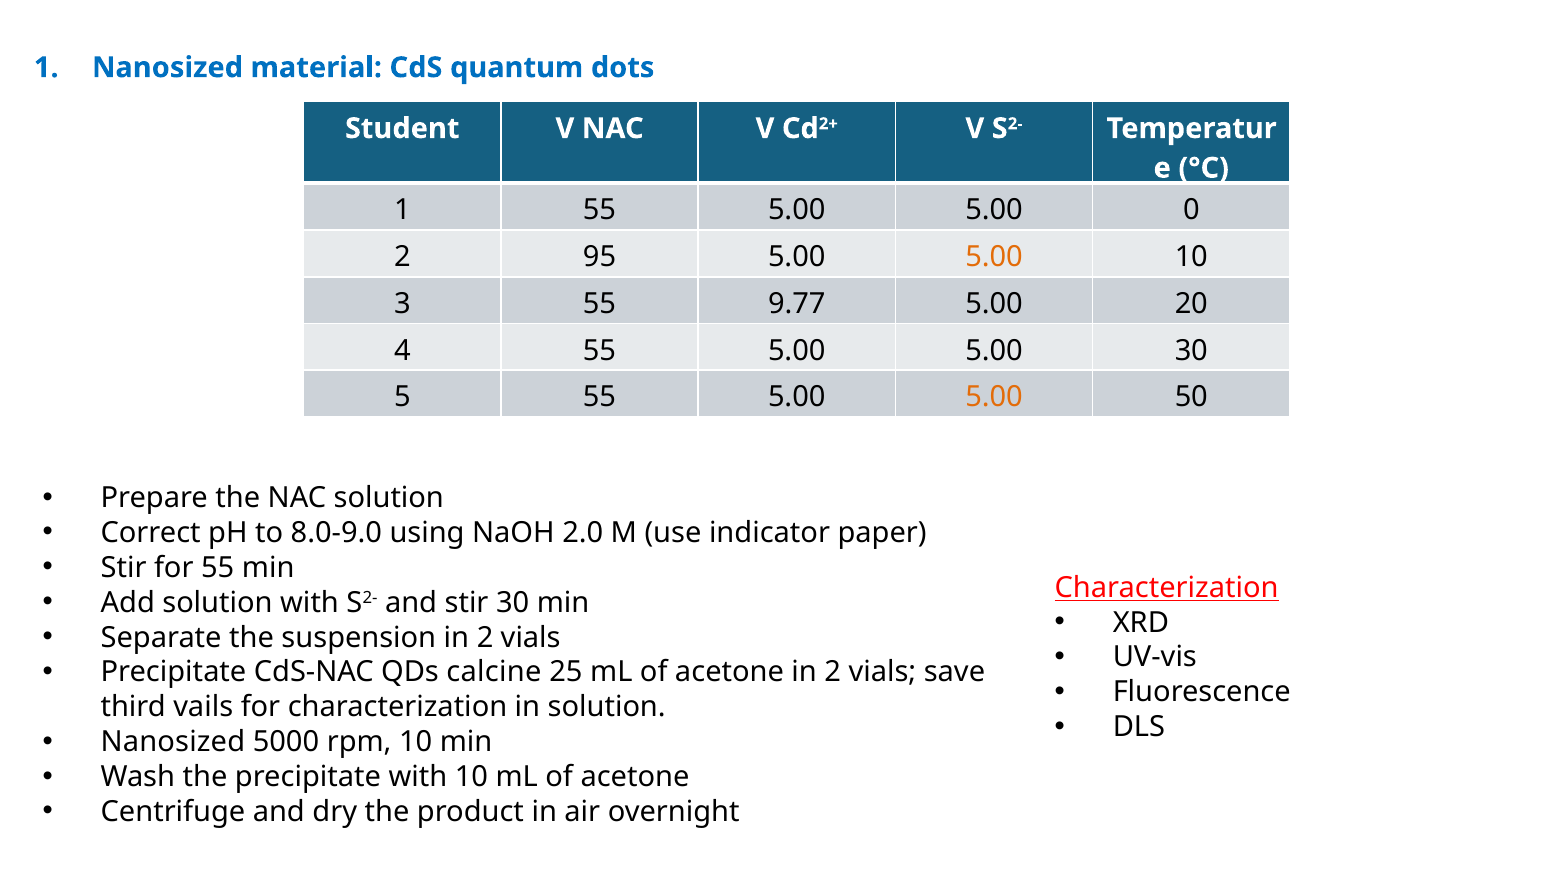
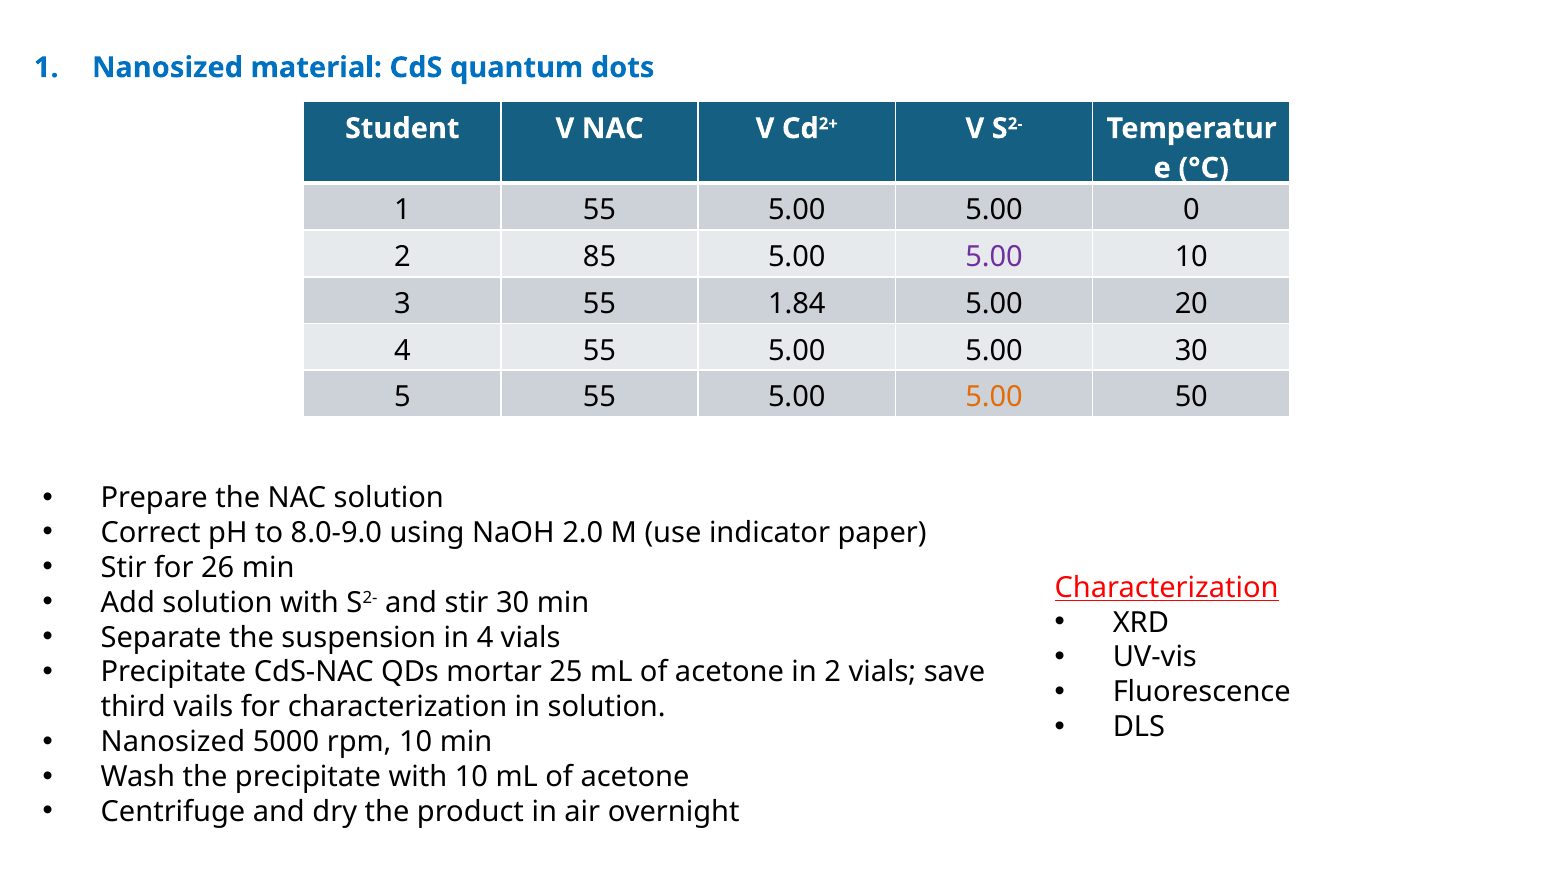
95: 95 -> 85 (600, 257)
5.00 colour: orange -> purple (994, 257)
9.77: 9.77 -> 1.84 (797, 304)
for 55: 55 -> 26 (218, 567)
suspension in 2: 2 -> 4 (485, 637)
calcine: calcine -> mortar (494, 672)
